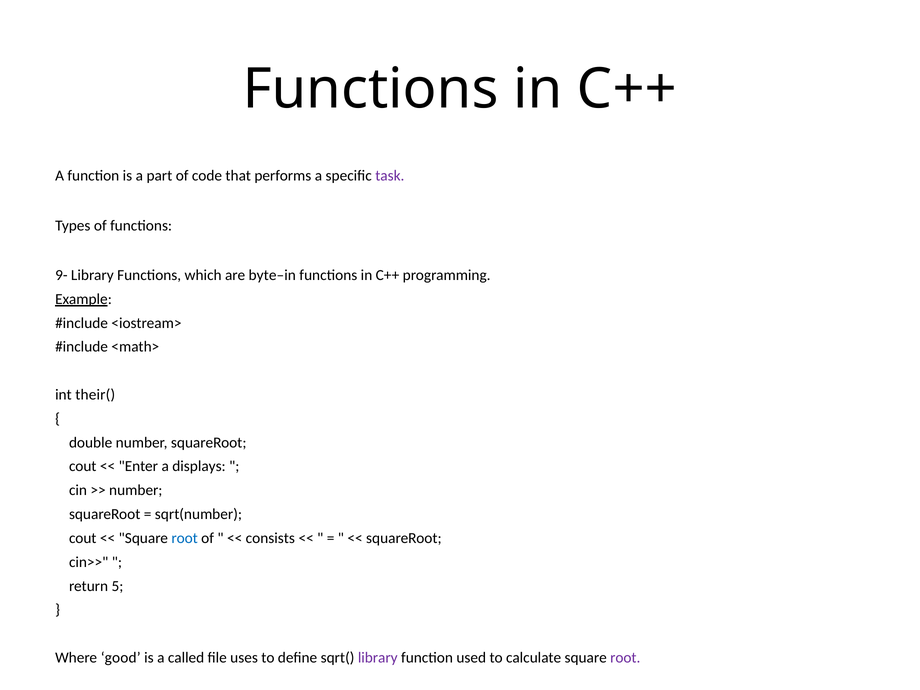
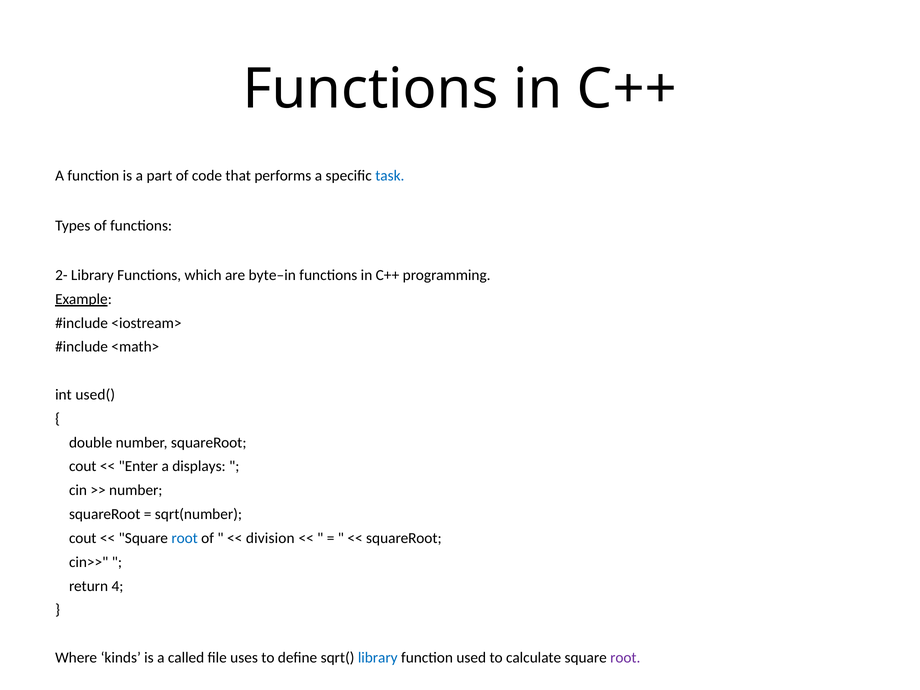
task colour: purple -> blue (390, 176)
9-: 9- -> 2- (61, 275)
their(: their( -> used( (95, 395)
consists: consists -> division (270, 538)
5: 5 -> 4 (117, 586)
good: good -> kinds (121, 658)
library colour: purple -> blue (378, 658)
